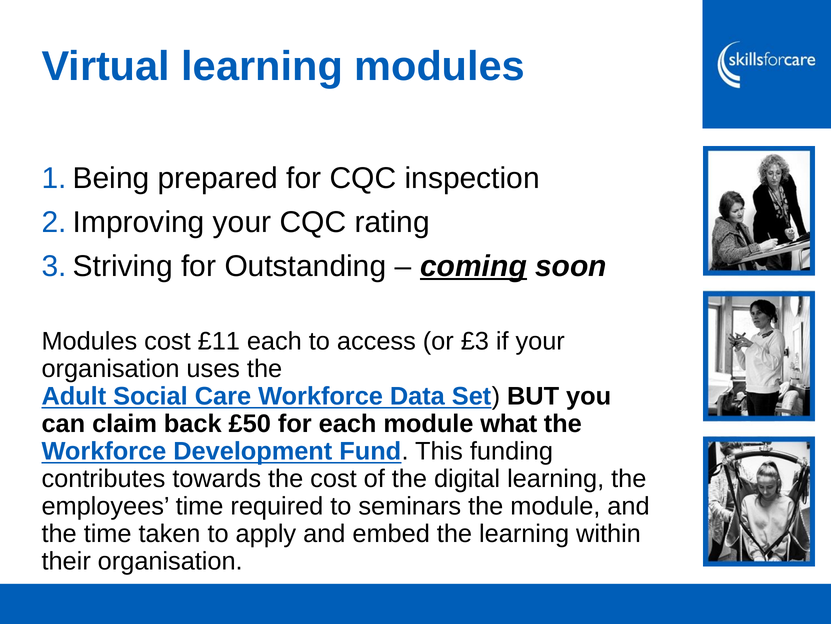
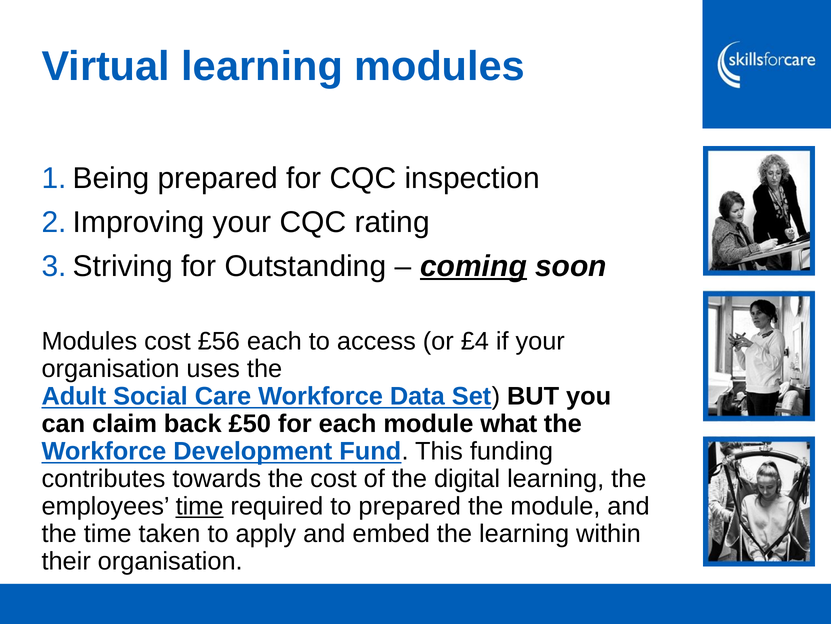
£11: £11 -> £56 (219, 341)
£3: £3 -> £4 (475, 341)
time underline: none -> present (200, 506)
to seminars: seminars -> prepared (410, 506)
